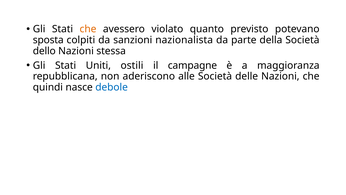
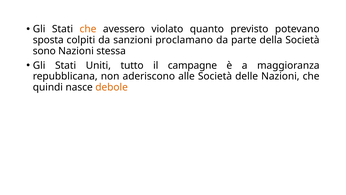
nazionalista: nazionalista -> proclamano (184, 40)
dello: dello -> sono (44, 51)
ostili: ostili -> tutto (132, 65)
debole colour: blue -> orange (112, 87)
